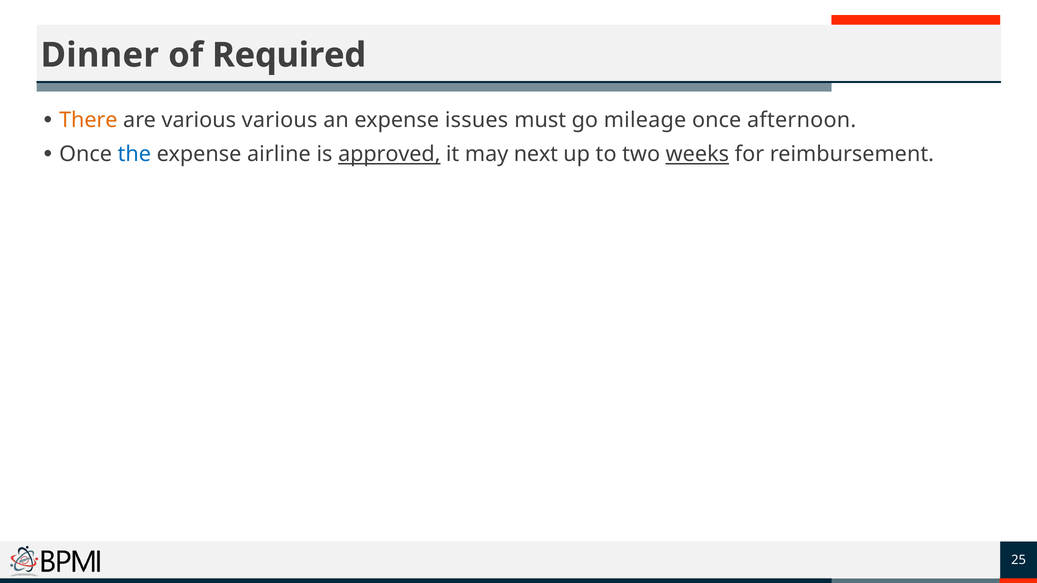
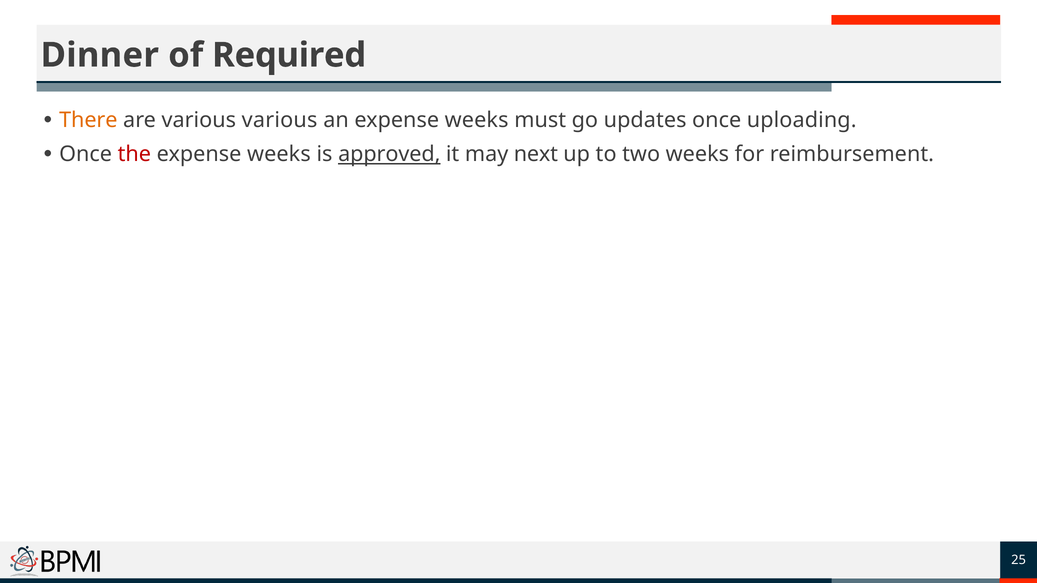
an expense issues: issues -> weeks (477, 120)
mileage: mileage -> updates (645, 120)
afternoon: afternoon -> uploading (802, 120)
the colour: blue -> red (134, 154)
airline: airline -> weeks (279, 154)
weeks underline: present -> none (697, 154)
